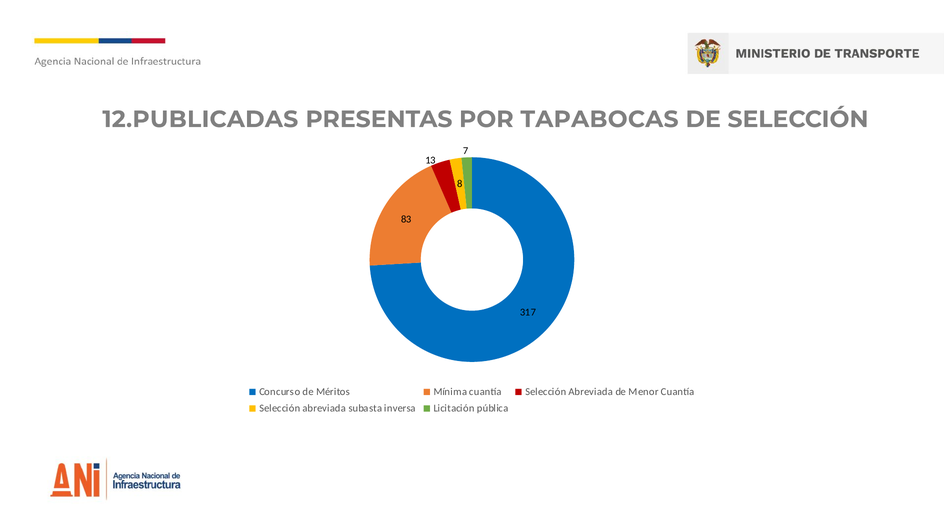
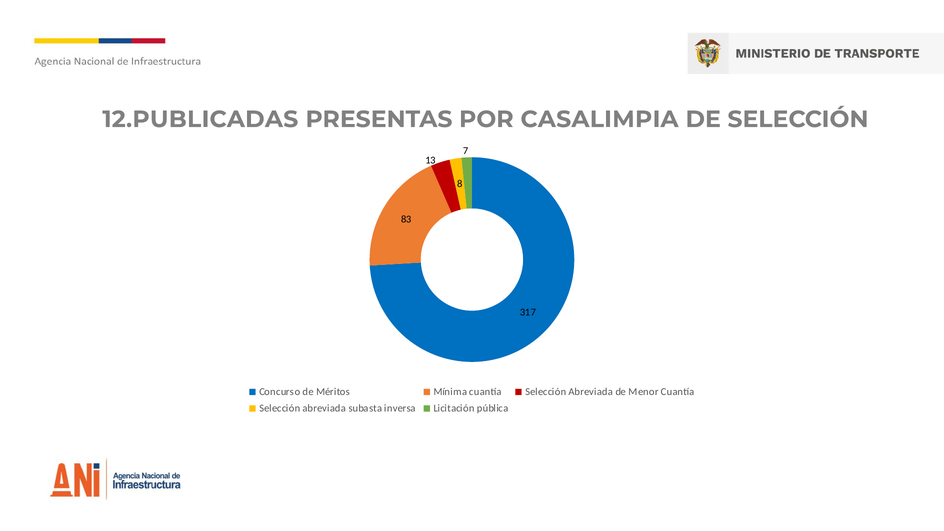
TAPABOCAS: TAPABOCAS -> CASALIMPIA (600, 119)
